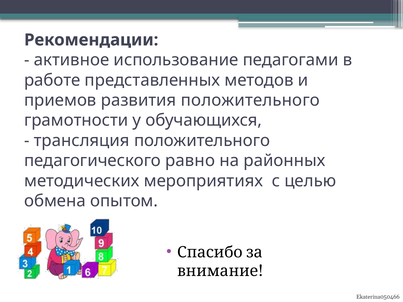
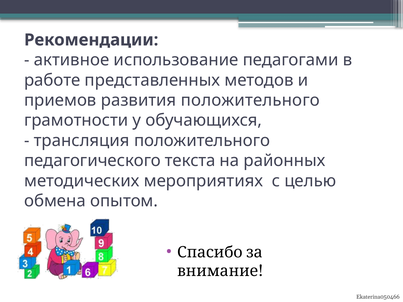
равно: равно -> текста (190, 161)
